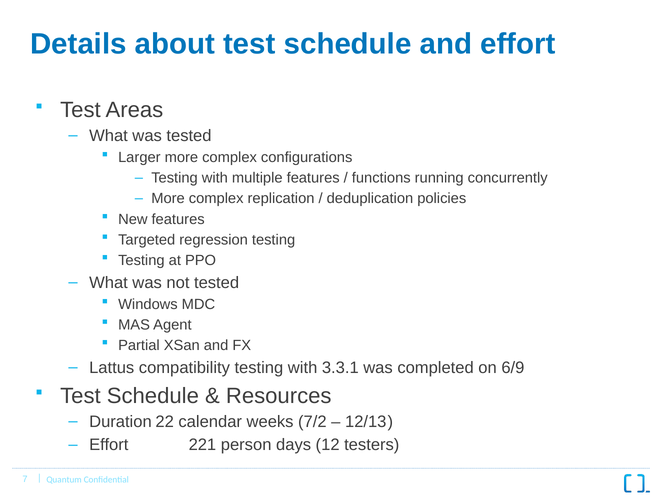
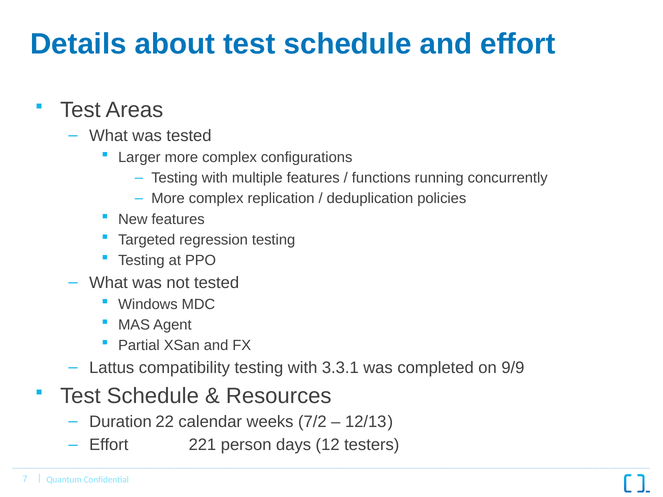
6/9: 6/9 -> 9/9 (513, 368)
